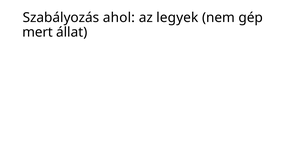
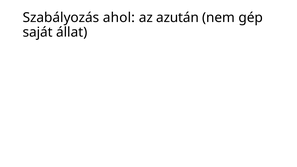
legyek: legyek -> azután (177, 18)
mert: mert -> saját (38, 32)
